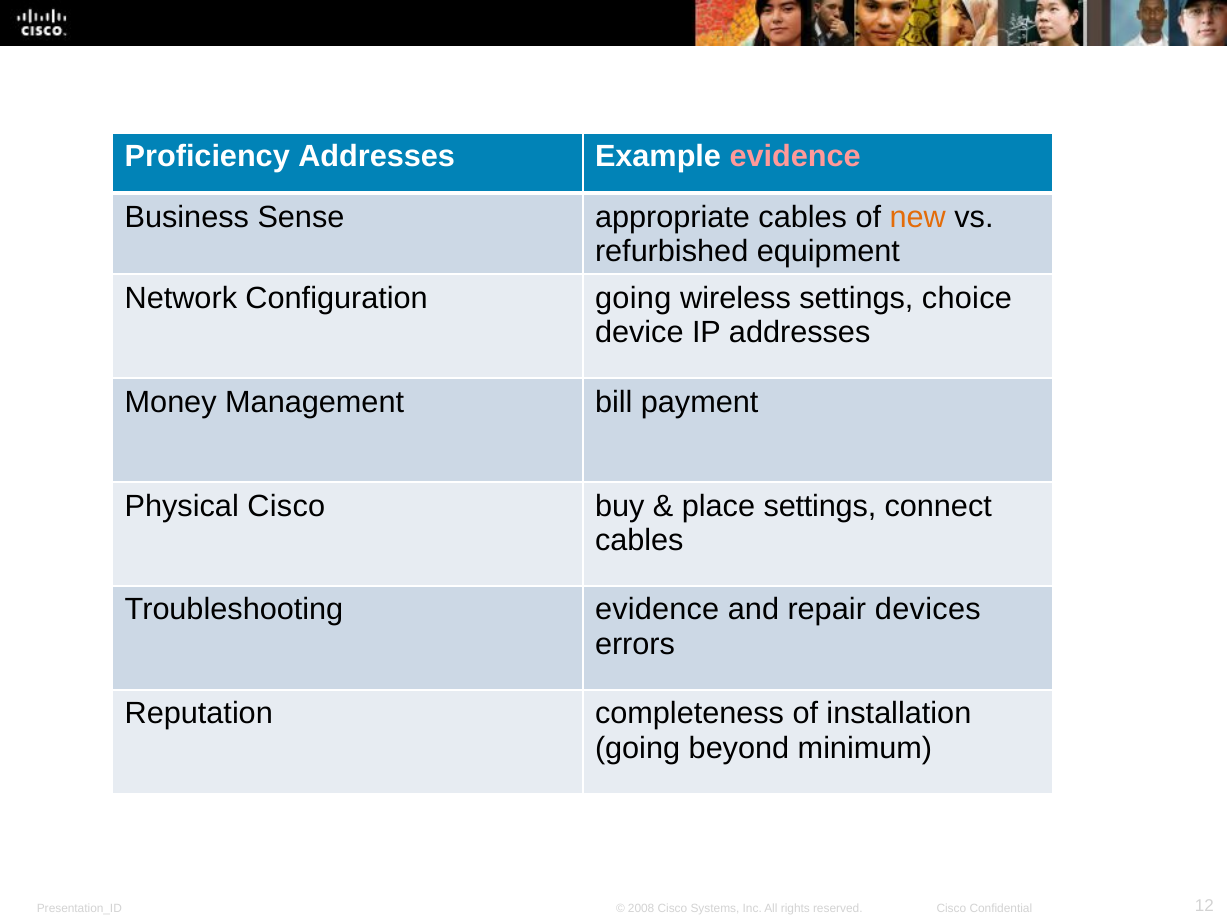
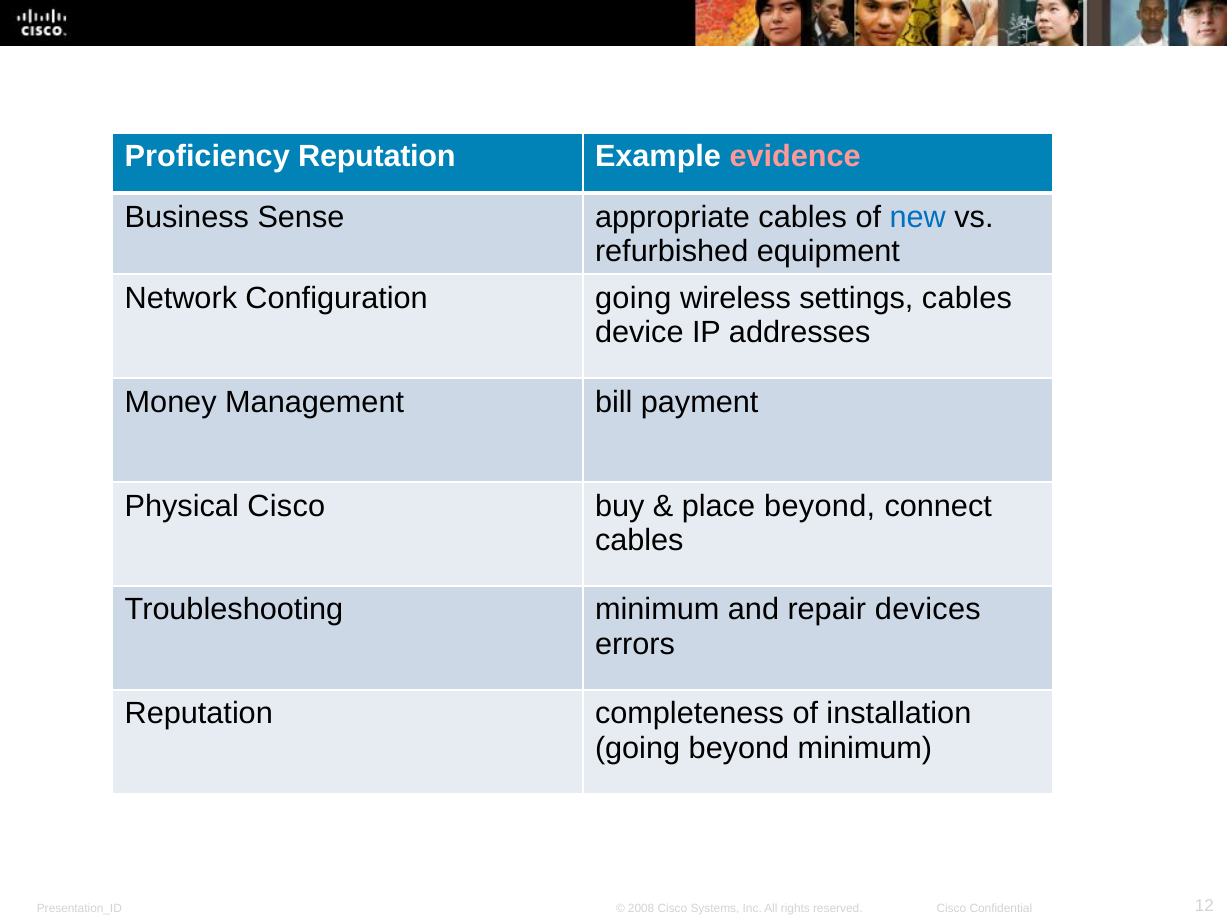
Proficiency Addresses: Addresses -> Reputation (377, 157)
new colour: orange -> blue (918, 217)
settings choice: choice -> cables (967, 298)
place settings: settings -> beyond (820, 506)
Troubleshooting evidence: evidence -> minimum (657, 610)
